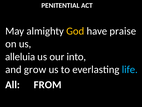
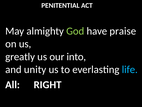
God colour: yellow -> light green (75, 31)
alleluia: alleluia -> greatly (20, 56)
grow: grow -> unity (35, 69)
FROM: FROM -> RIGHT (48, 84)
